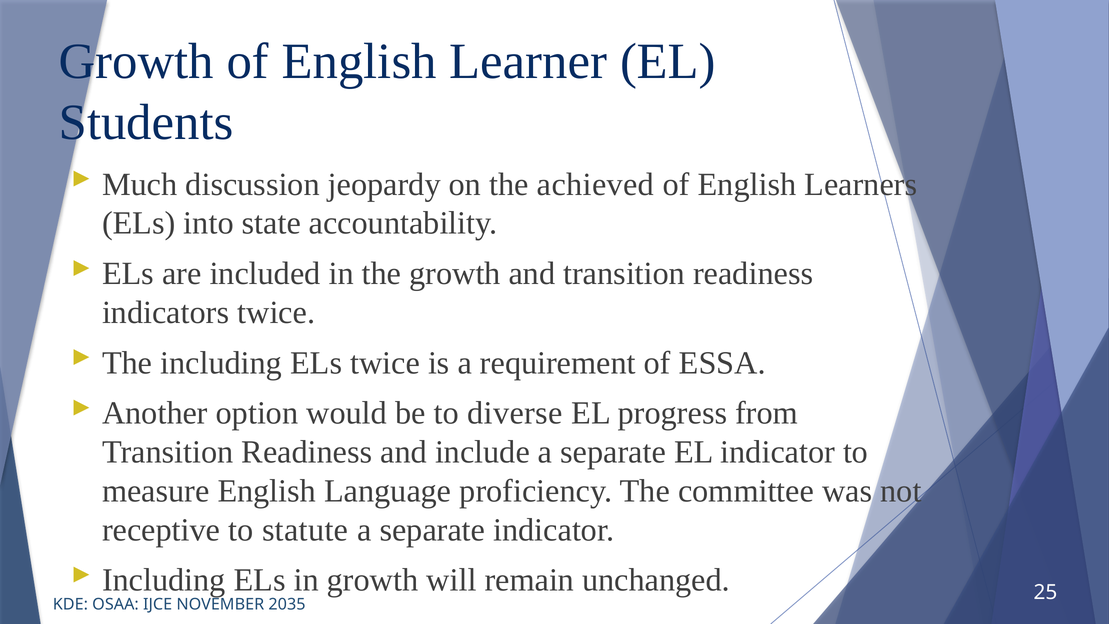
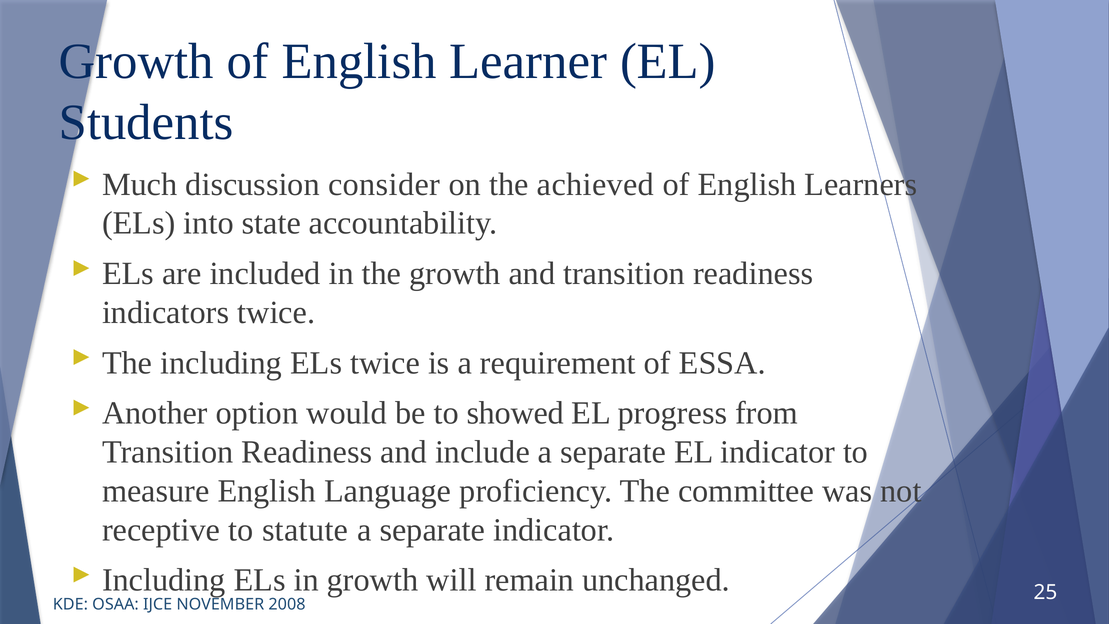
jeopardy: jeopardy -> consider (384, 184)
diverse: diverse -> showed (515, 413)
2035: 2035 -> 2008 (287, 604)
